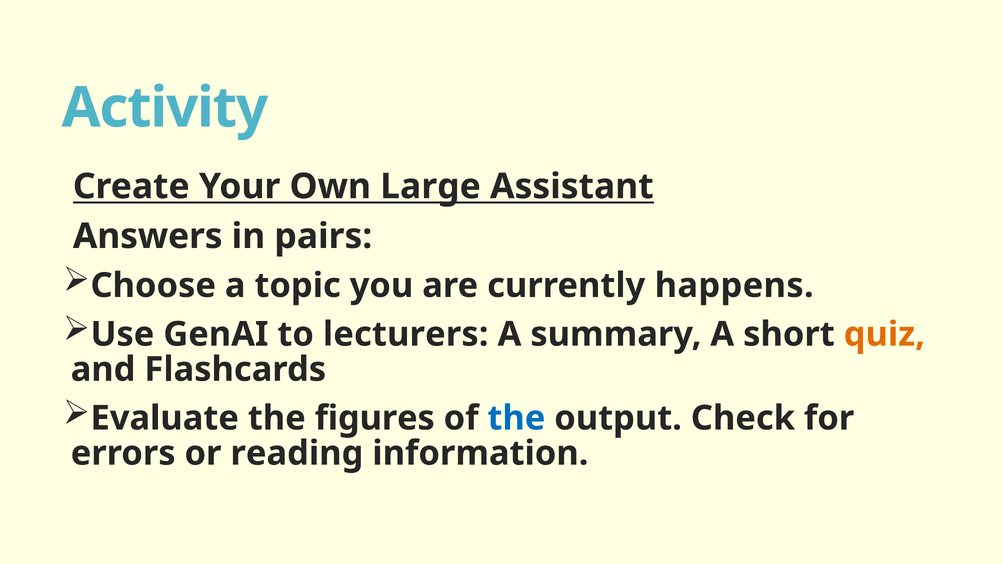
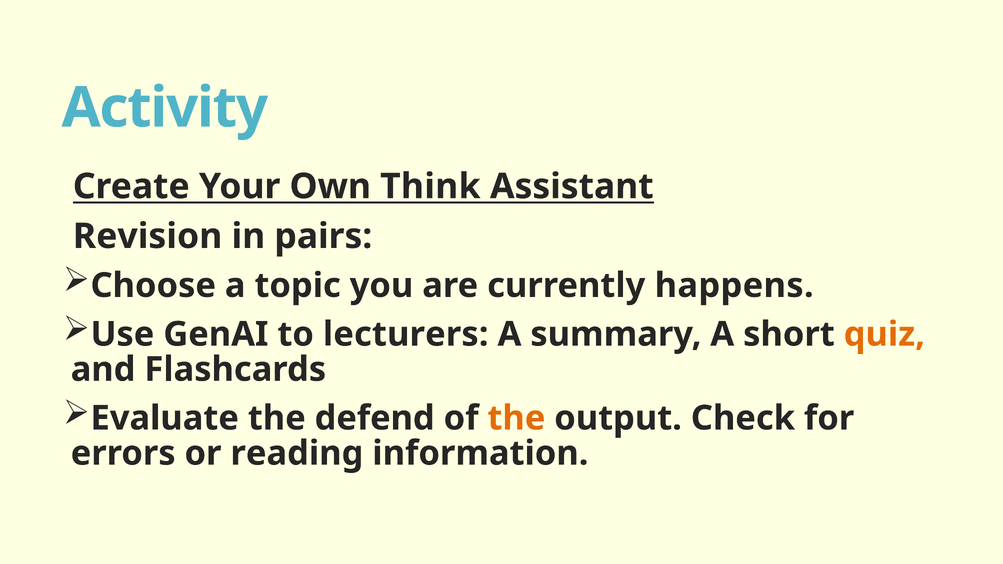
Large: Large -> Think (430, 187)
Answers: Answers -> Revision (148, 236)
figures: figures -> defend (375, 418)
the colour: blue -> orange (516, 418)
